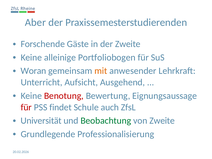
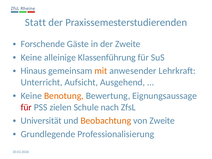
Aber: Aber -> Statt (35, 22)
Portfoliobogen: Portfoliobogen -> Klassenführung (107, 57)
Woran: Woran -> Hinaus (33, 71)
Benotung colour: red -> orange (64, 96)
findet: findet -> zielen (61, 107)
auch: auch -> nach (110, 107)
Beobachtung colour: green -> orange (106, 121)
